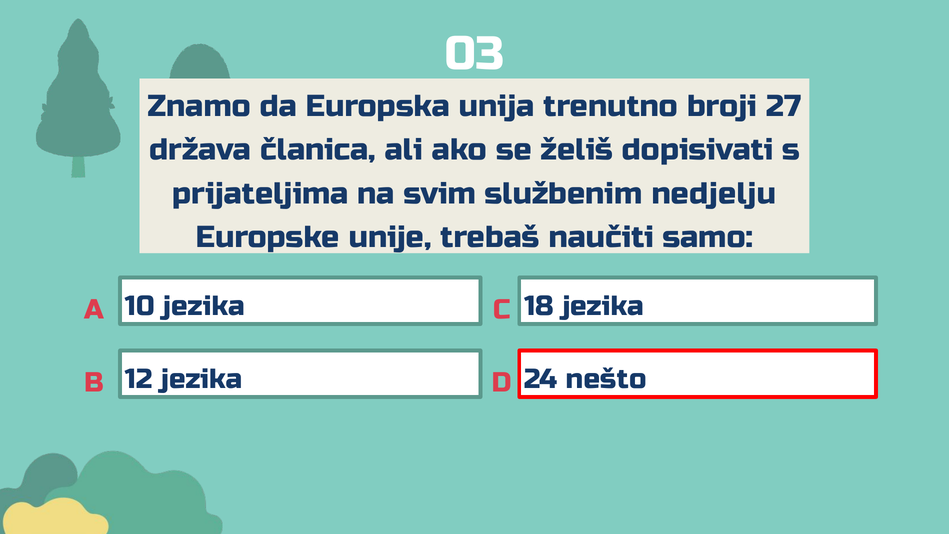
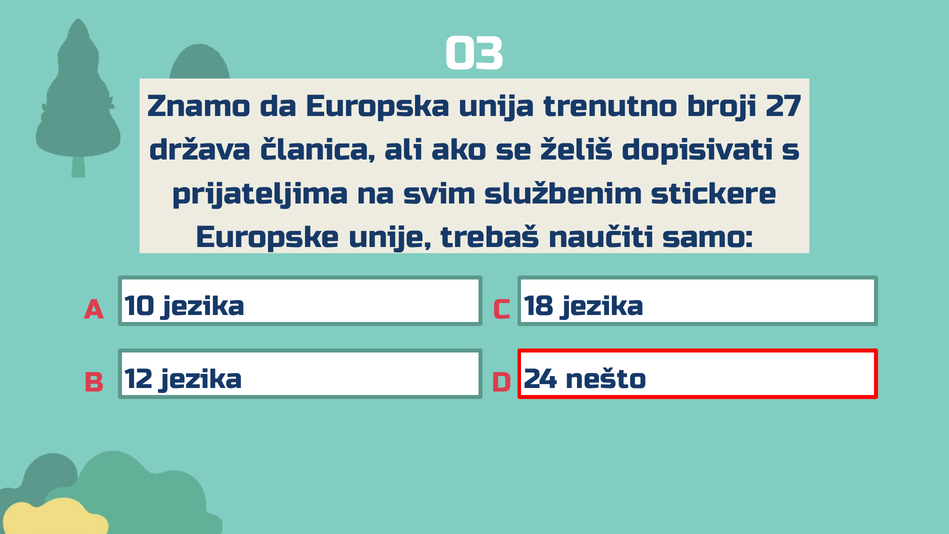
nedjelju: nedjelju -> stickere (714, 193)
